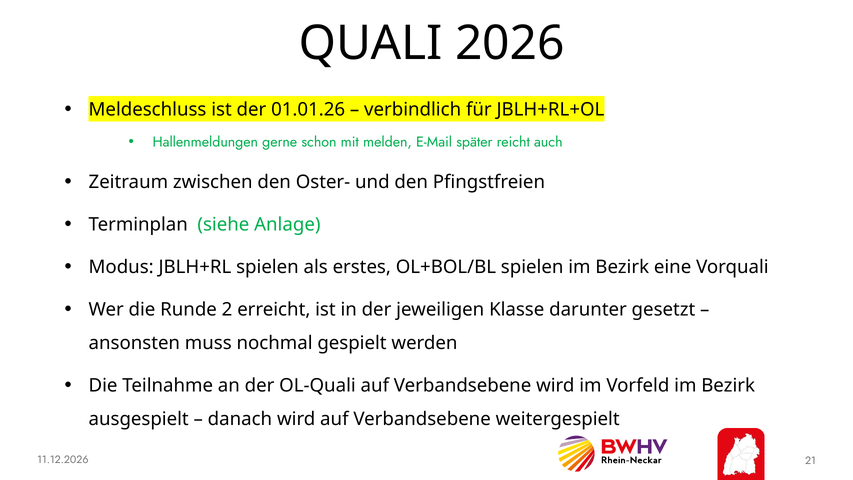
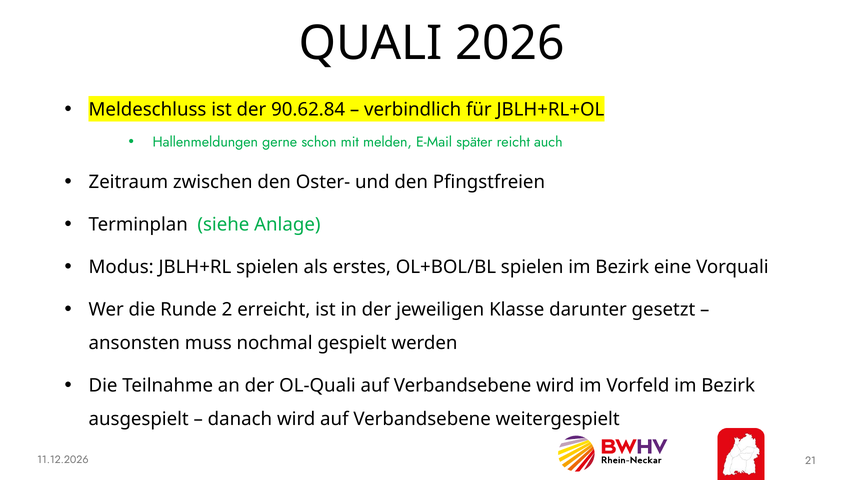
01.01.26: 01.01.26 -> 90.62.84 (308, 110)
